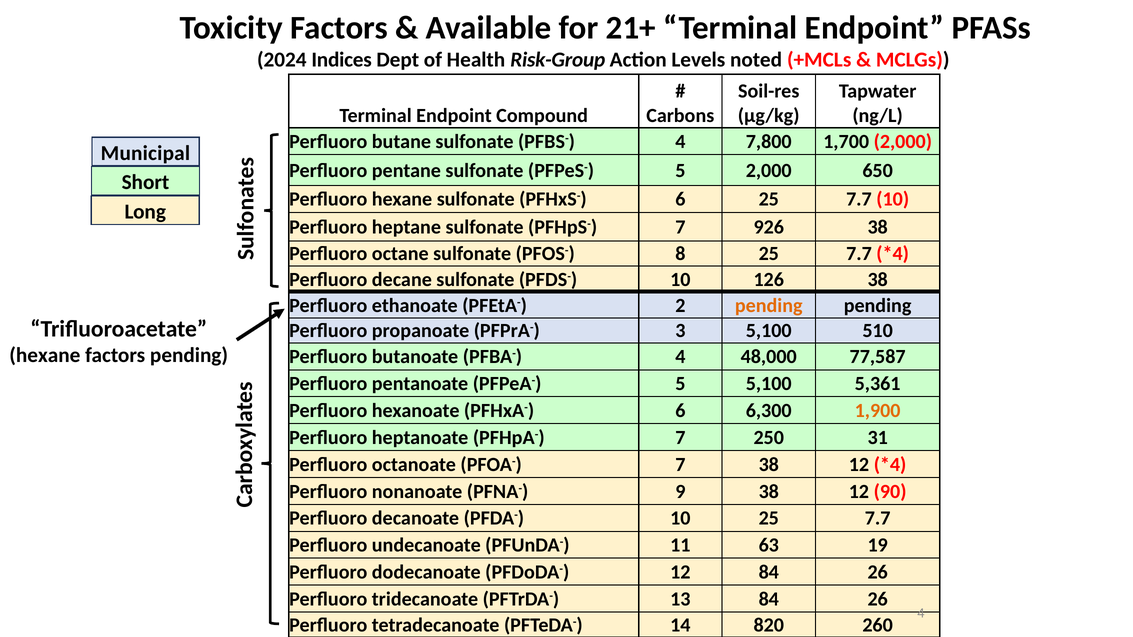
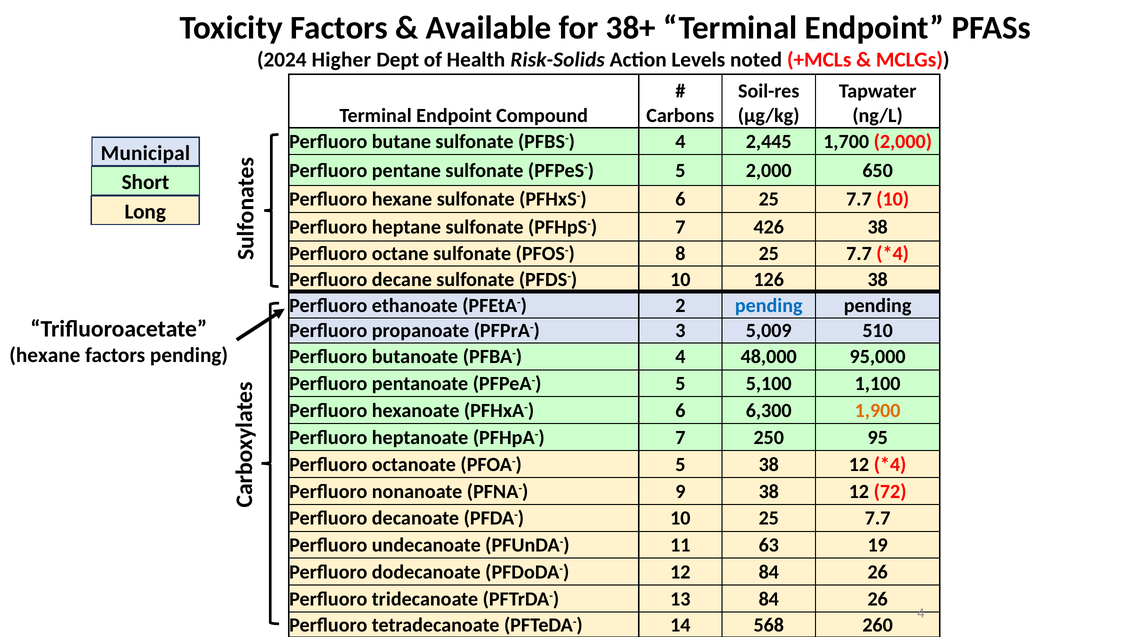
21+: 21+ -> 38+ (631, 28)
Indices: Indices -> Higher (341, 60)
Risk-Group: Risk-Group -> Risk-Solids (558, 60)
7,800: 7,800 -> 2,445 (769, 142)
926: 926 -> 426 (769, 227)
pending colour: orange -> blue (769, 306)
3 5,100: 5,100 -> 5,009 (769, 331)
77,587: 77,587 -> 95,000 (878, 357)
5,361: 5,361 -> 1,100 (878, 384)
31: 31 -> 95 (878, 438)
PFOA- 7: 7 -> 5 (680, 465)
90: 90 -> 72 (890, 492)
820: 820 -> 568 (769, 625)
